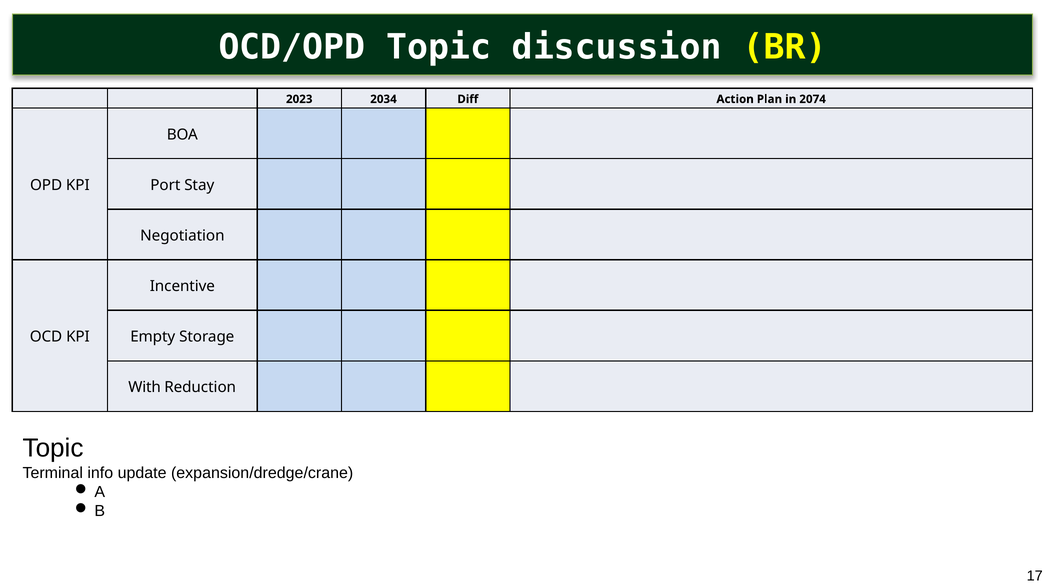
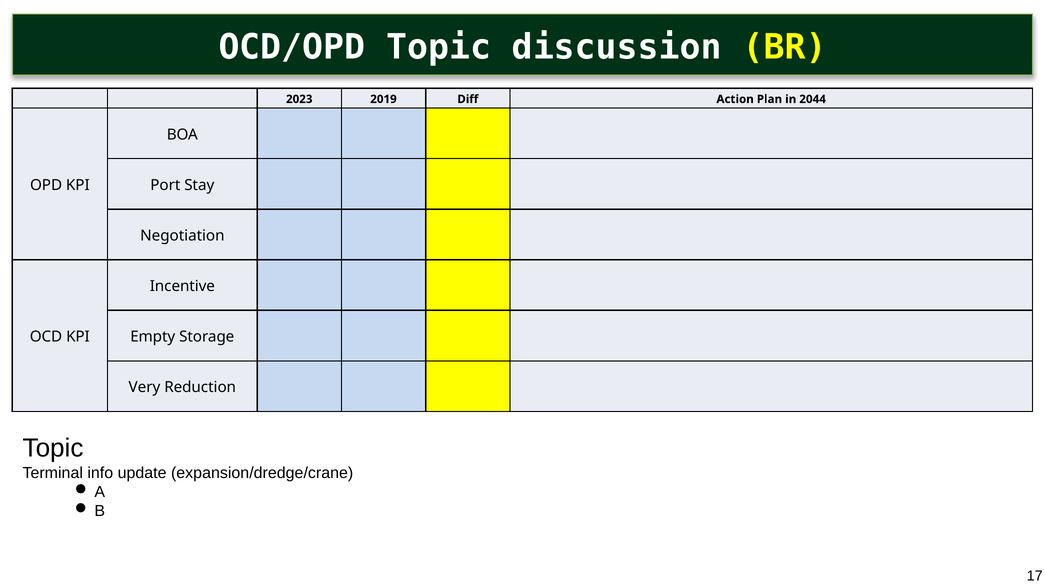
2034: 2034 -> 2019 (383, 99)
2074: 2074 -> 2044 (813, 99)
With: With -> Very (144, 387)
